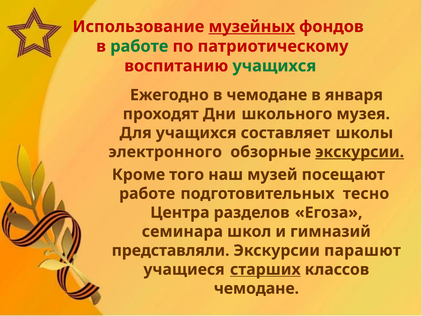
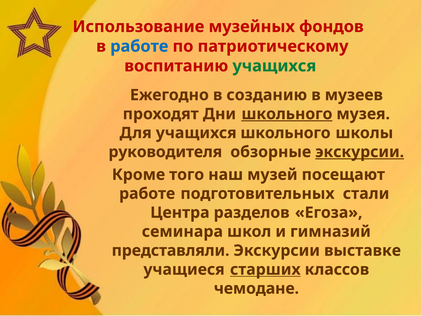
музейных underline: present -> none (252, 27)
работе colour: green -> blue (139, 46)
в чемодане: чемодане -> созданию (267, 95)
января: января -> музеев (354, 95)
школьного underline: none -> present (287, 114)
учащихся составляет: составляет -> школьного (285, 133)
электронного: электронного -> руководителя (165, 152)
тесно: тесно -> стали (366, 194)
парашют: парашют -> выставке (363, 251)
